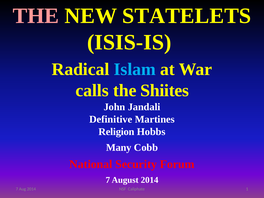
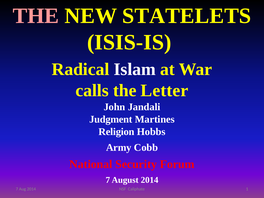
Islam colour: light blue -> white (135, 69)
Shiites: Shiites -> Letter (164, 90)
Definitive: Definitive -> Judgment (111, 119)
Many: Many -> Army (119, 147)
